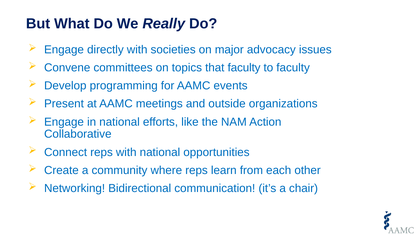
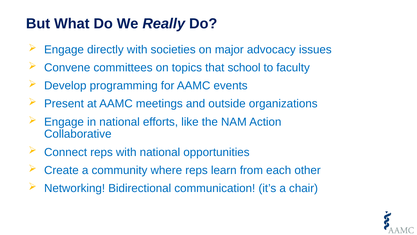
that faculty: faculty -> school (244, 68)
